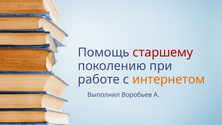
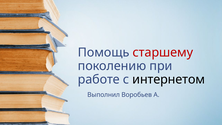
интернетом colour: orange -> black (169, 79)
